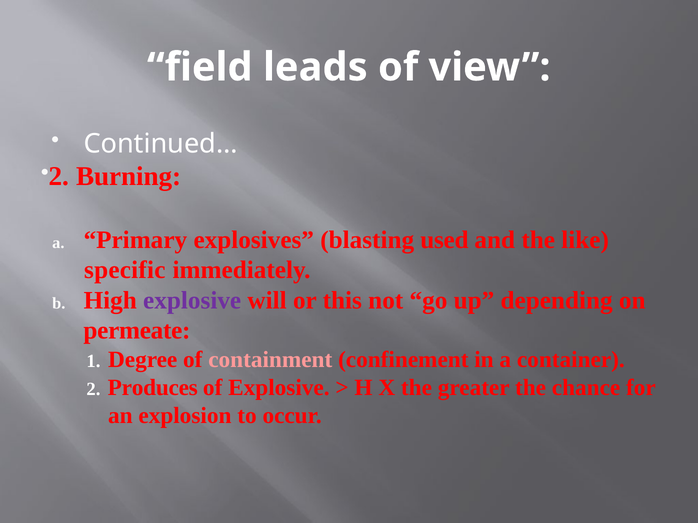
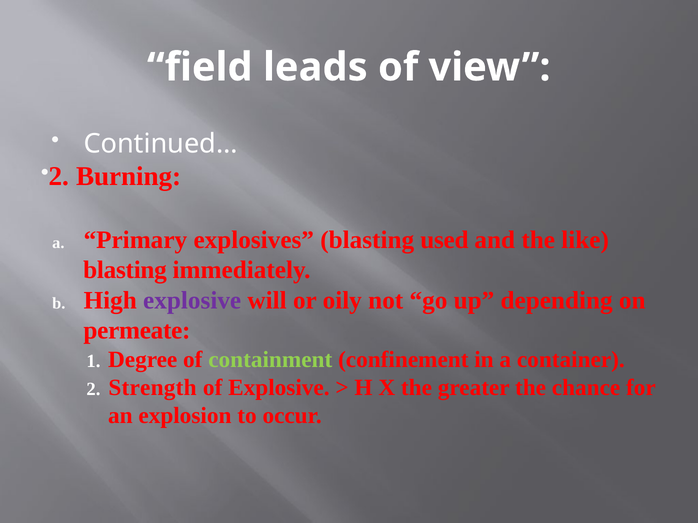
specific: specific -> blasting (125, 270)
this: this -> oily (342, 301)
containment colour: pink -> light green (270, 360)
Produces: Produces -> Strength (153, 388)
